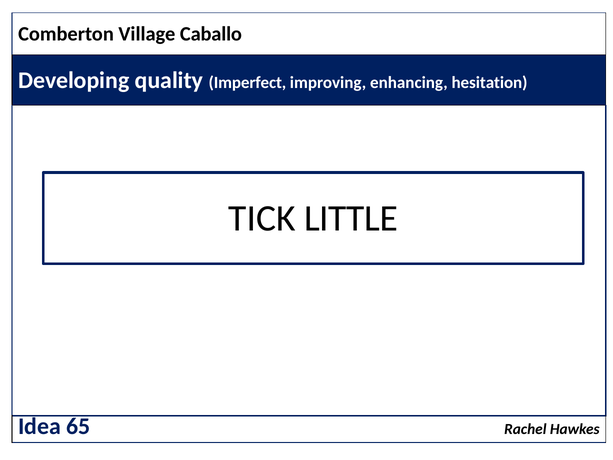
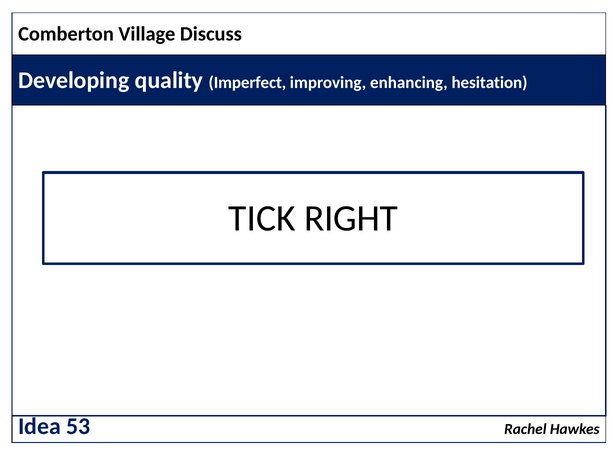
Caballo: Caballo -> Discuss (211, 34)
LITTLE: LITTLE -> RIGHT (351, 218)
65: 65 -> 53 (78, 426)
